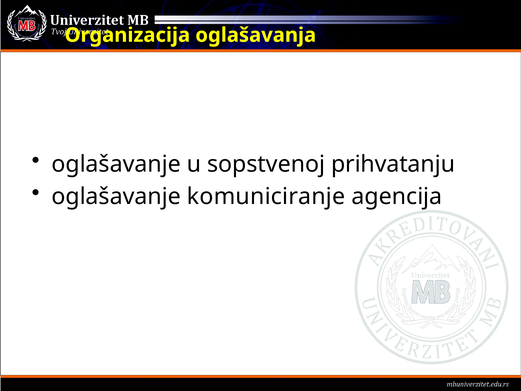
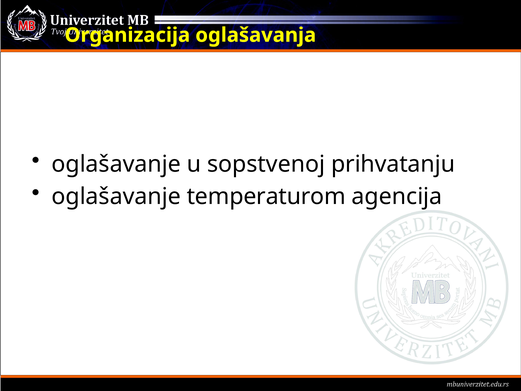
komuniciranje: komuniciranje -> temperaturom (266, 197)
